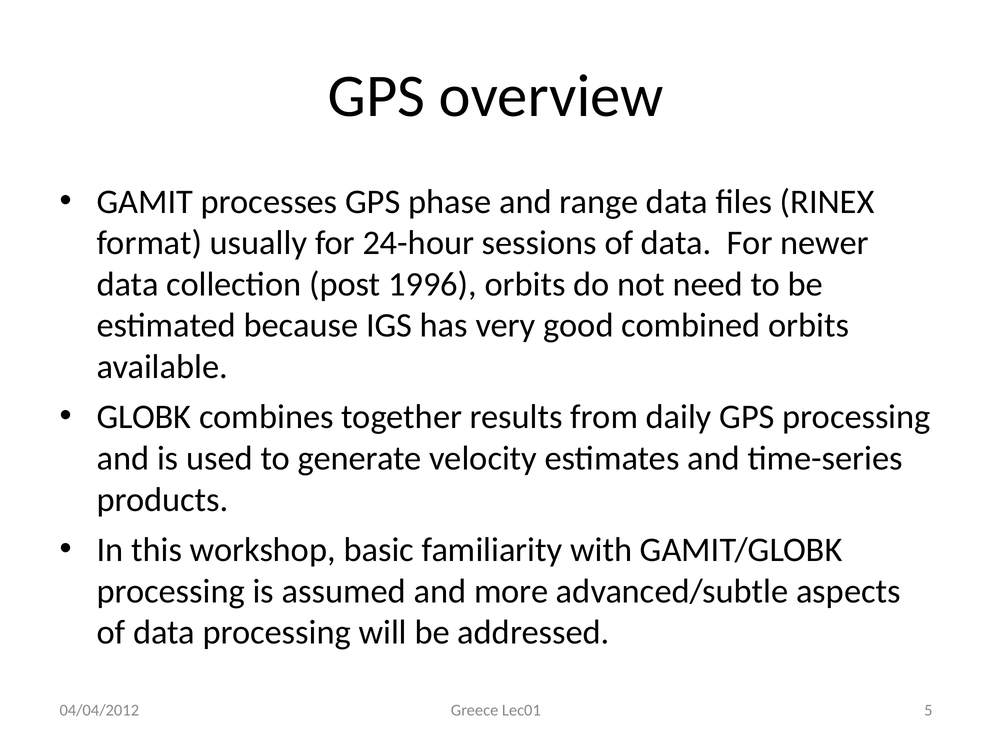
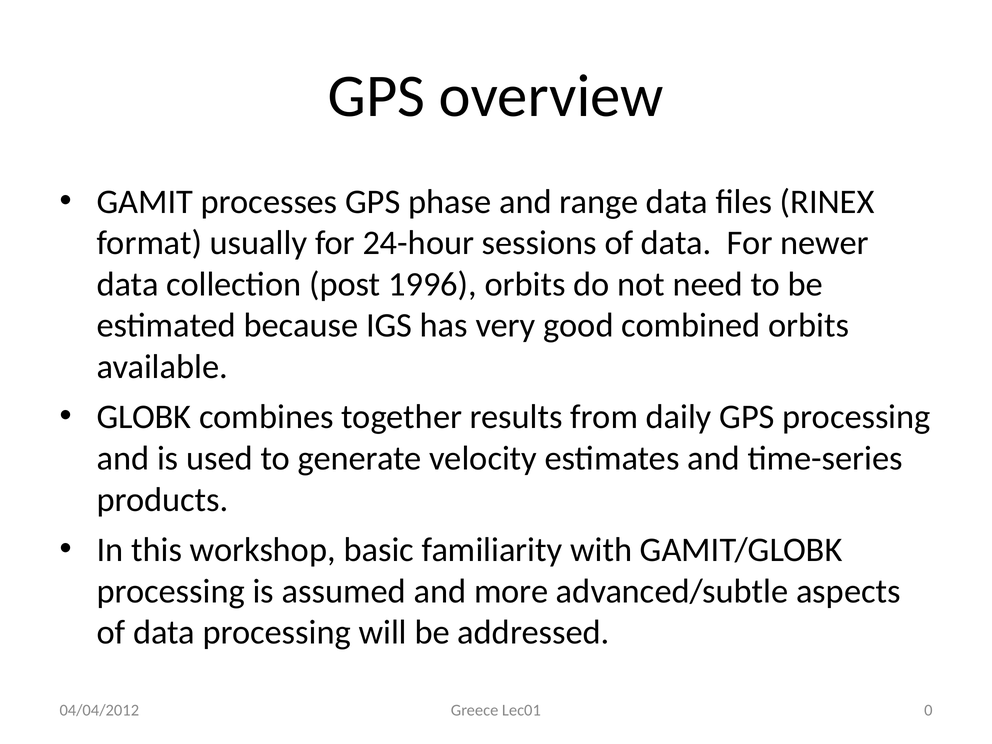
5: 5 -> 0 (928, 710)
